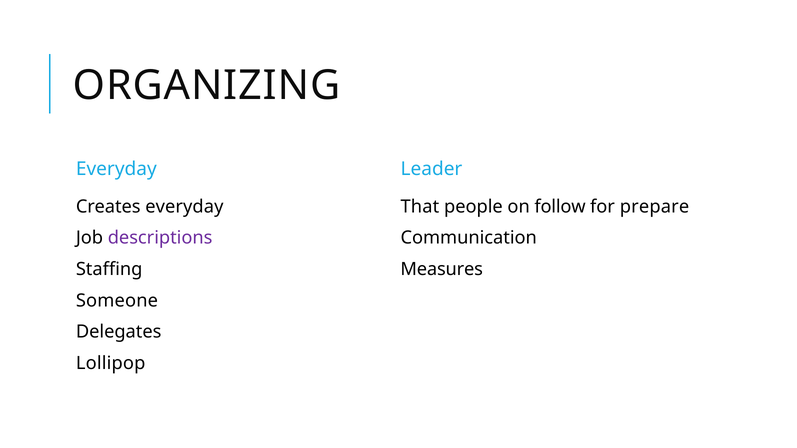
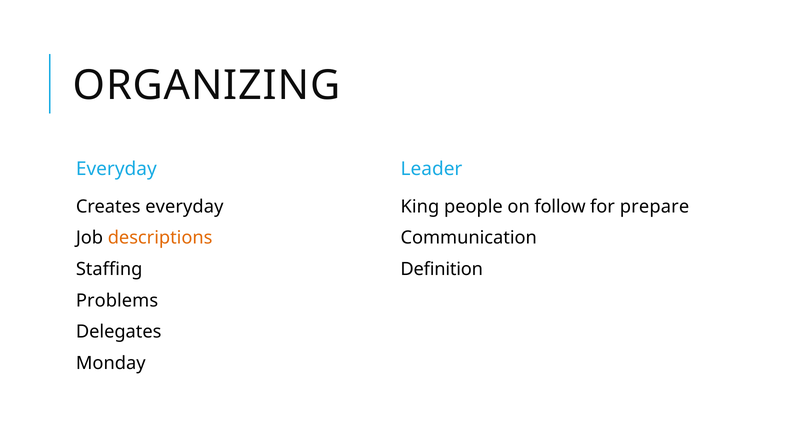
That: That -> King (420, 207)
descriptions colour: purple -> orange (160, 238)
Measures: Measures -> Definition (442, 269)
Someone: Someone -> Problems (117, 301)
Lollipop: Lollipop -> Monday (111, 363)
